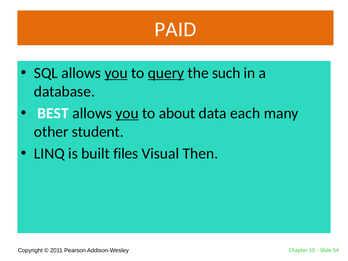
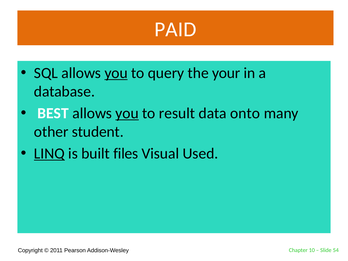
query underline: present -> none (166, 73)
such: such -> your (226, 73)
about: about -> result (177, 113)
each: each -> onto (245, 113)
LINQ underline: none -> present (49, 153)
Then: Then -> Used (200, 153)
